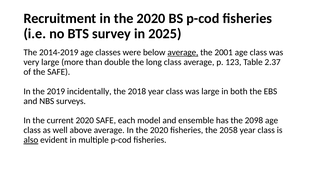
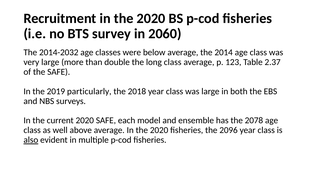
2025: 2025 -> 2060 (165, 34)
2014-2019: 2014-2019 -> 2014-2032 (59, 52)
average underline: present -> none (183, 52)
2001: 2001 -> 2014 (224, 52)
incidentally: incidentally -> particularly (89, 91)
2098: 2098 -> 2078 (254, 120)
2058: 2058 -> 2096 (229, 130)
